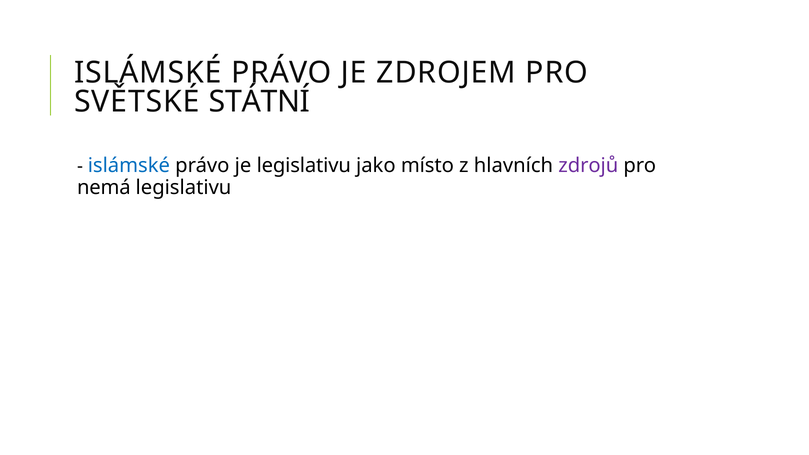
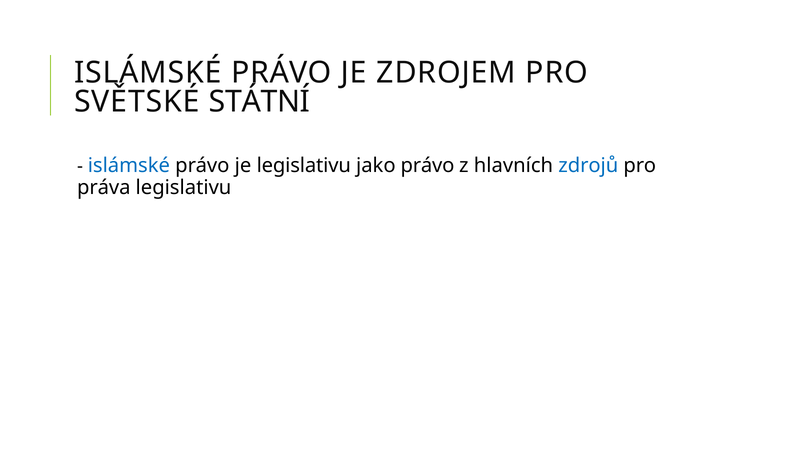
jako místo: místo -> právo (427, 166)
zdrojů colour: purple -> blue (588, 166)
nemá: nemá -> práva (104, 187)
